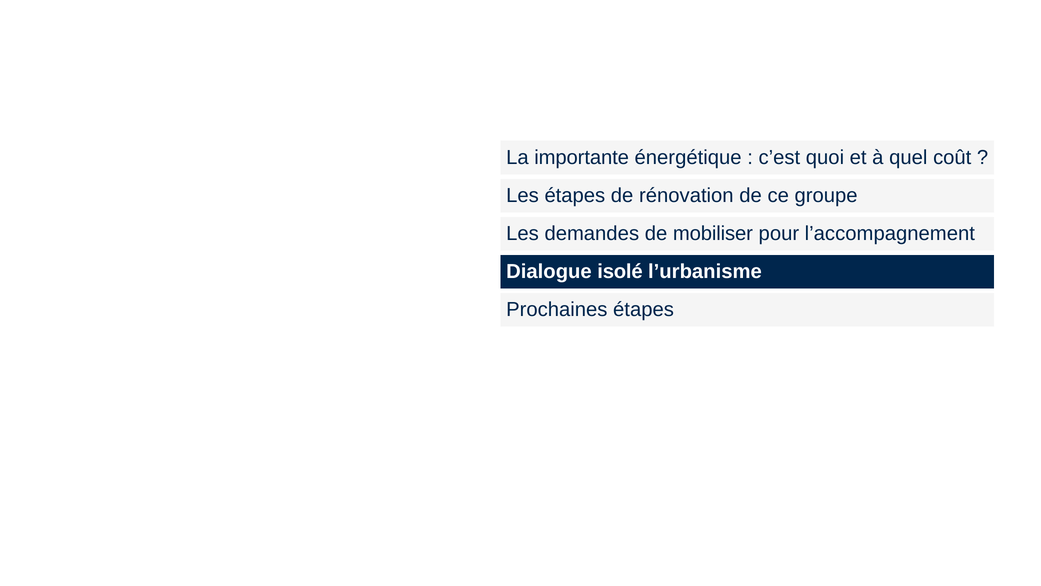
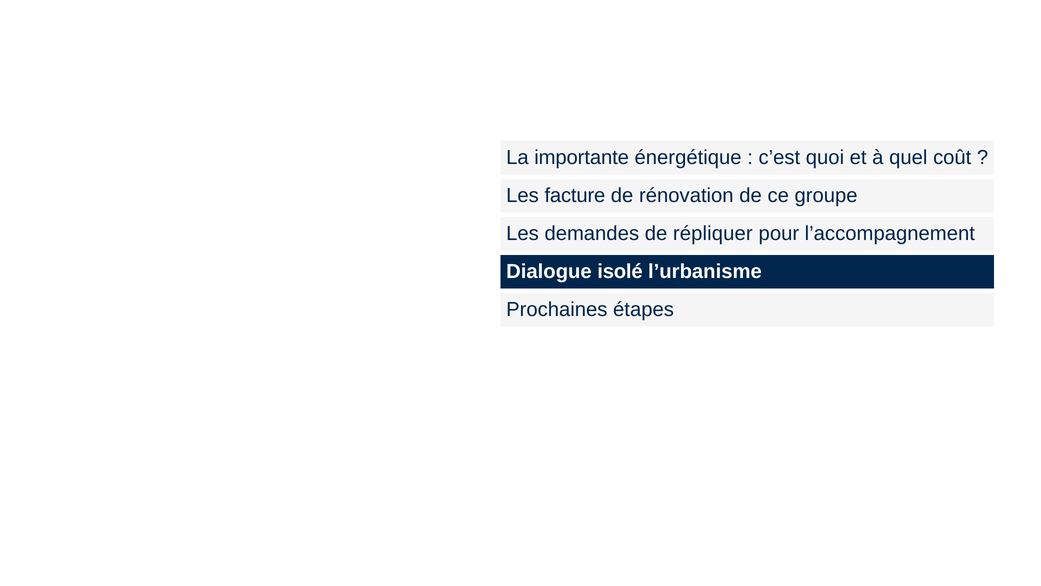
Les étapes: étapes -> facture (575, 195)
mobiliser: mobiliser -> répliquer (713, 233)
